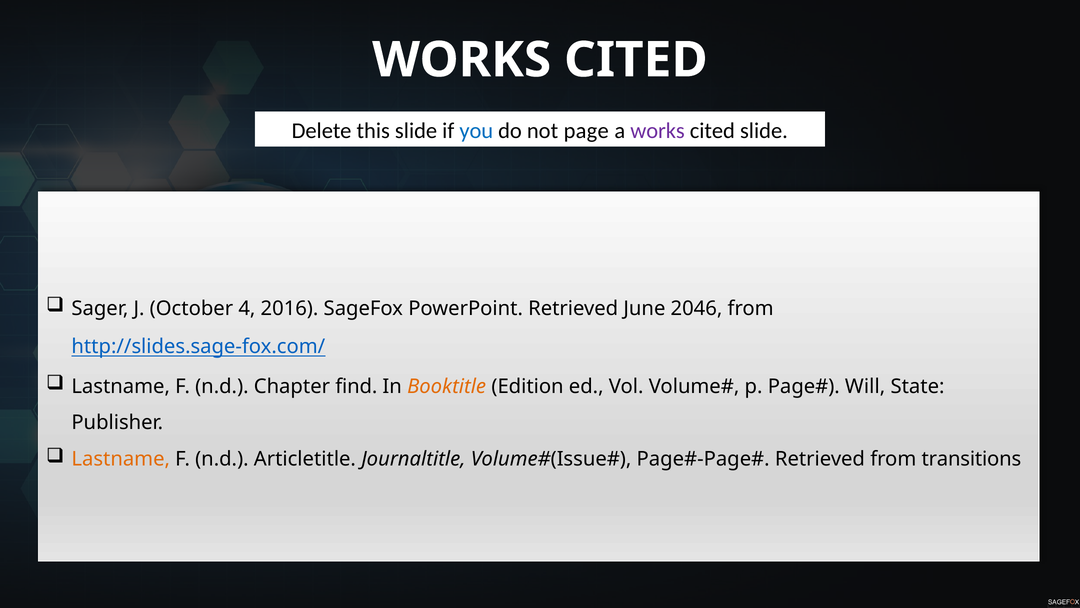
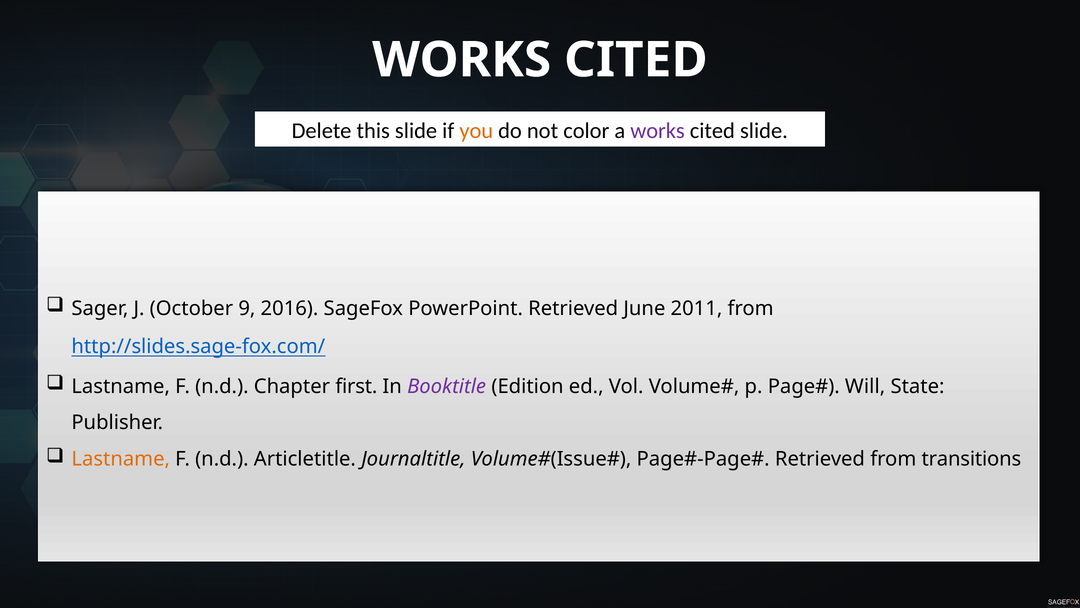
you colour: blue -> orange (476, 131)
page: page -> color (586, 131)
4: 4 -> 9 (247, 308)
2046: 2046 -> 2011 (696, 308)
find: find -> first (356, 386)
Booktitle colour: orange -> purple (447, 386)
